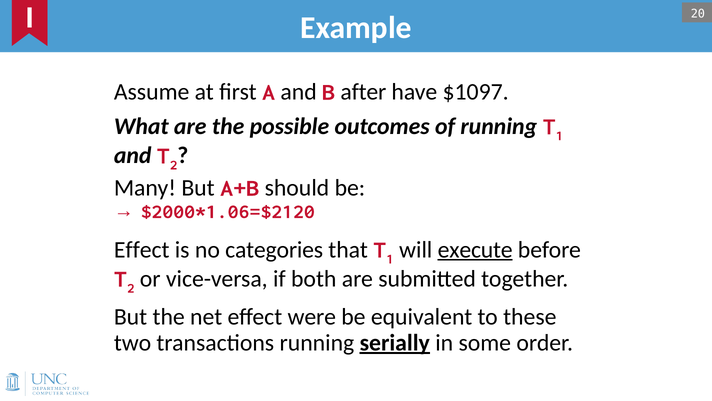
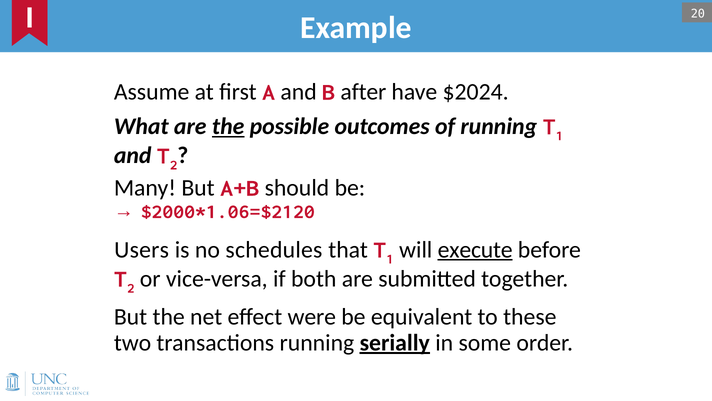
$1097: $1097 -> $2024 (476, 92)
the underline: none -> present (228, 126)
Effect: Effect -> Users (142, 249)
categories: categories -> schedules (274, 249)
